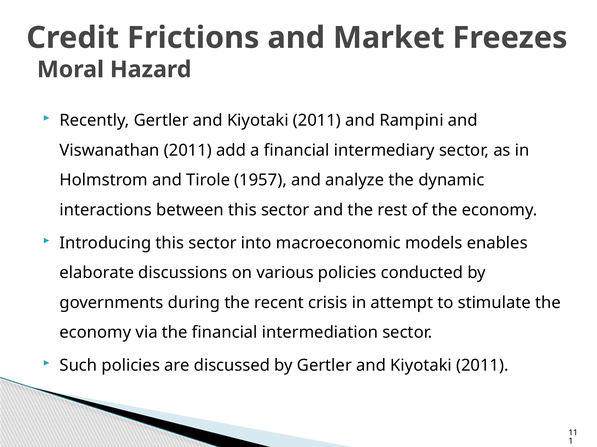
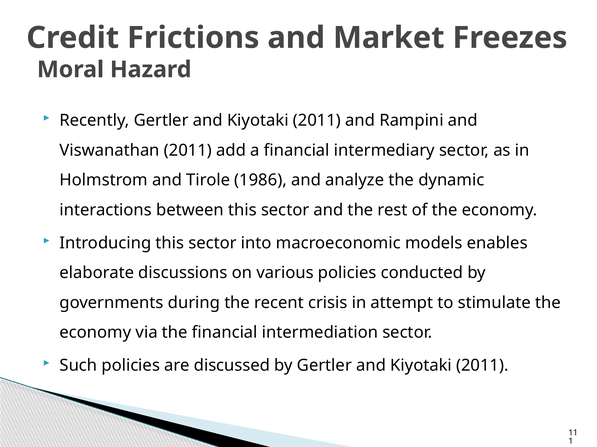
1957: 1957 -> 1986 (261, 180)
